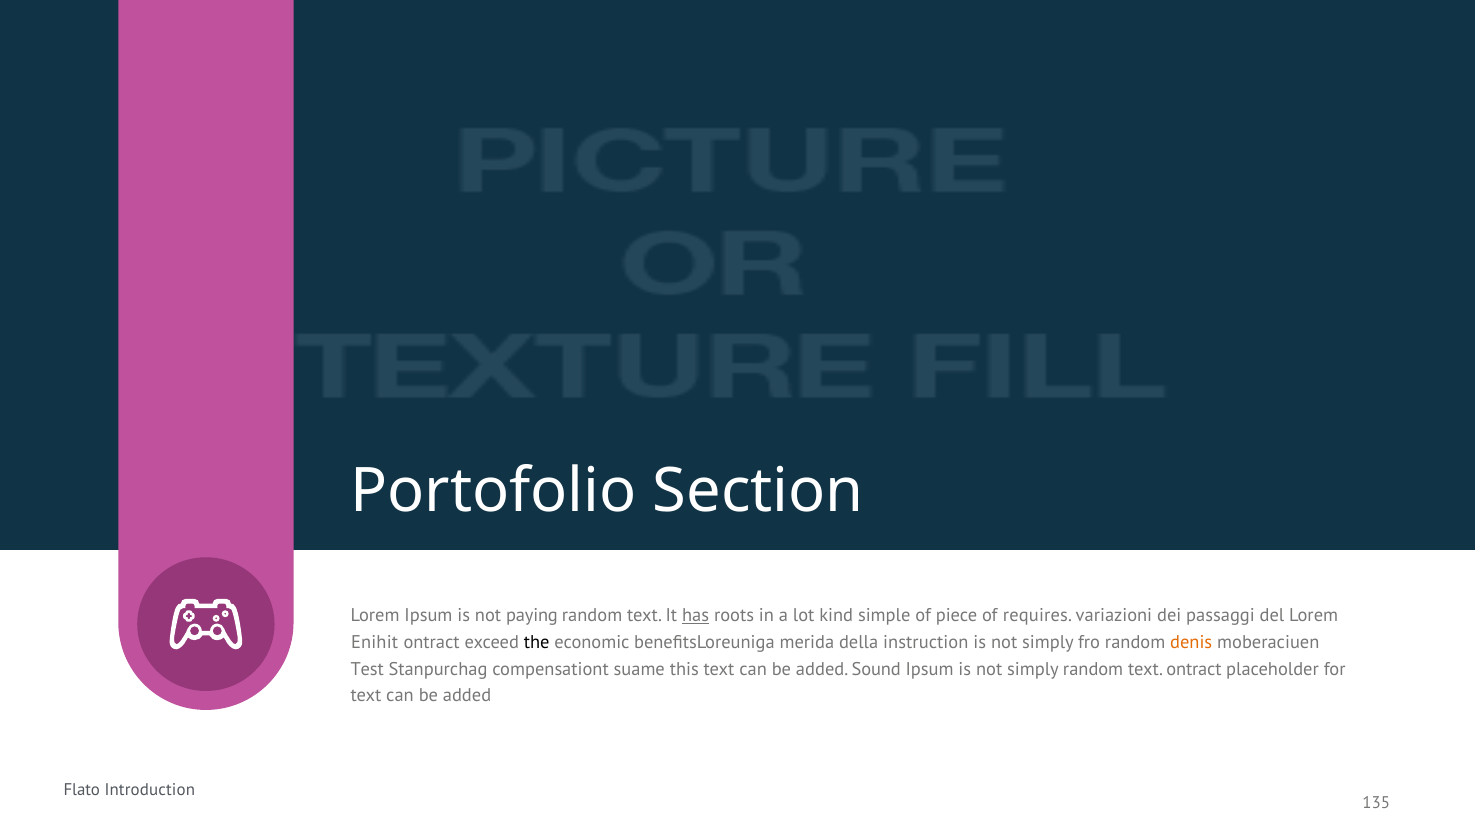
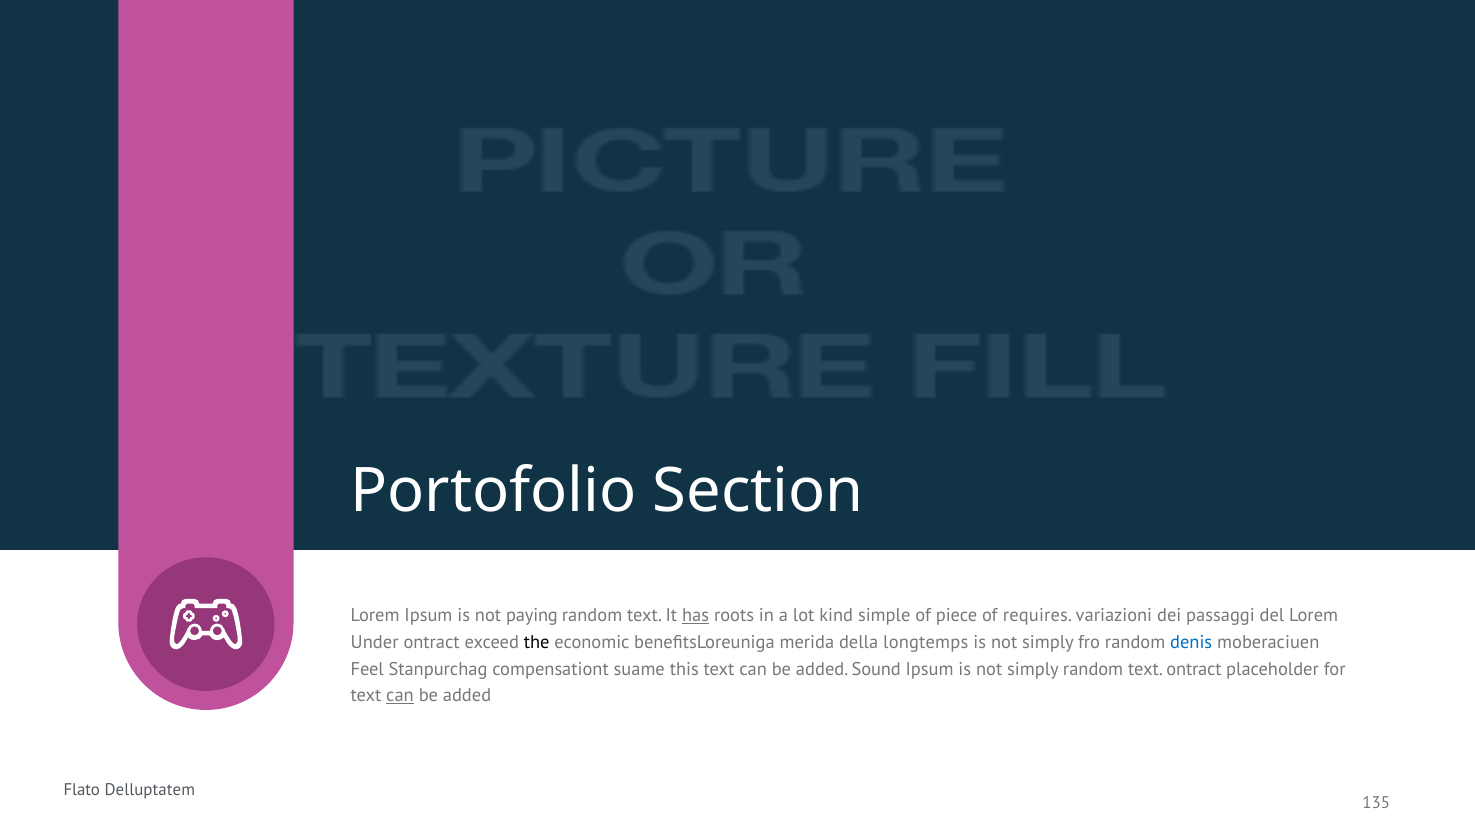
Enihit: Enihit -> Under (375, 642)
instruction: instruction -> longtemps (926, 642)
denis colour: orange -> blue (1191, 642)
Test: Test -> Feel (367, 669)
can underline: none -> present (400, 695)
Introduction: Introduction -> Delluptatem (150, 790)
